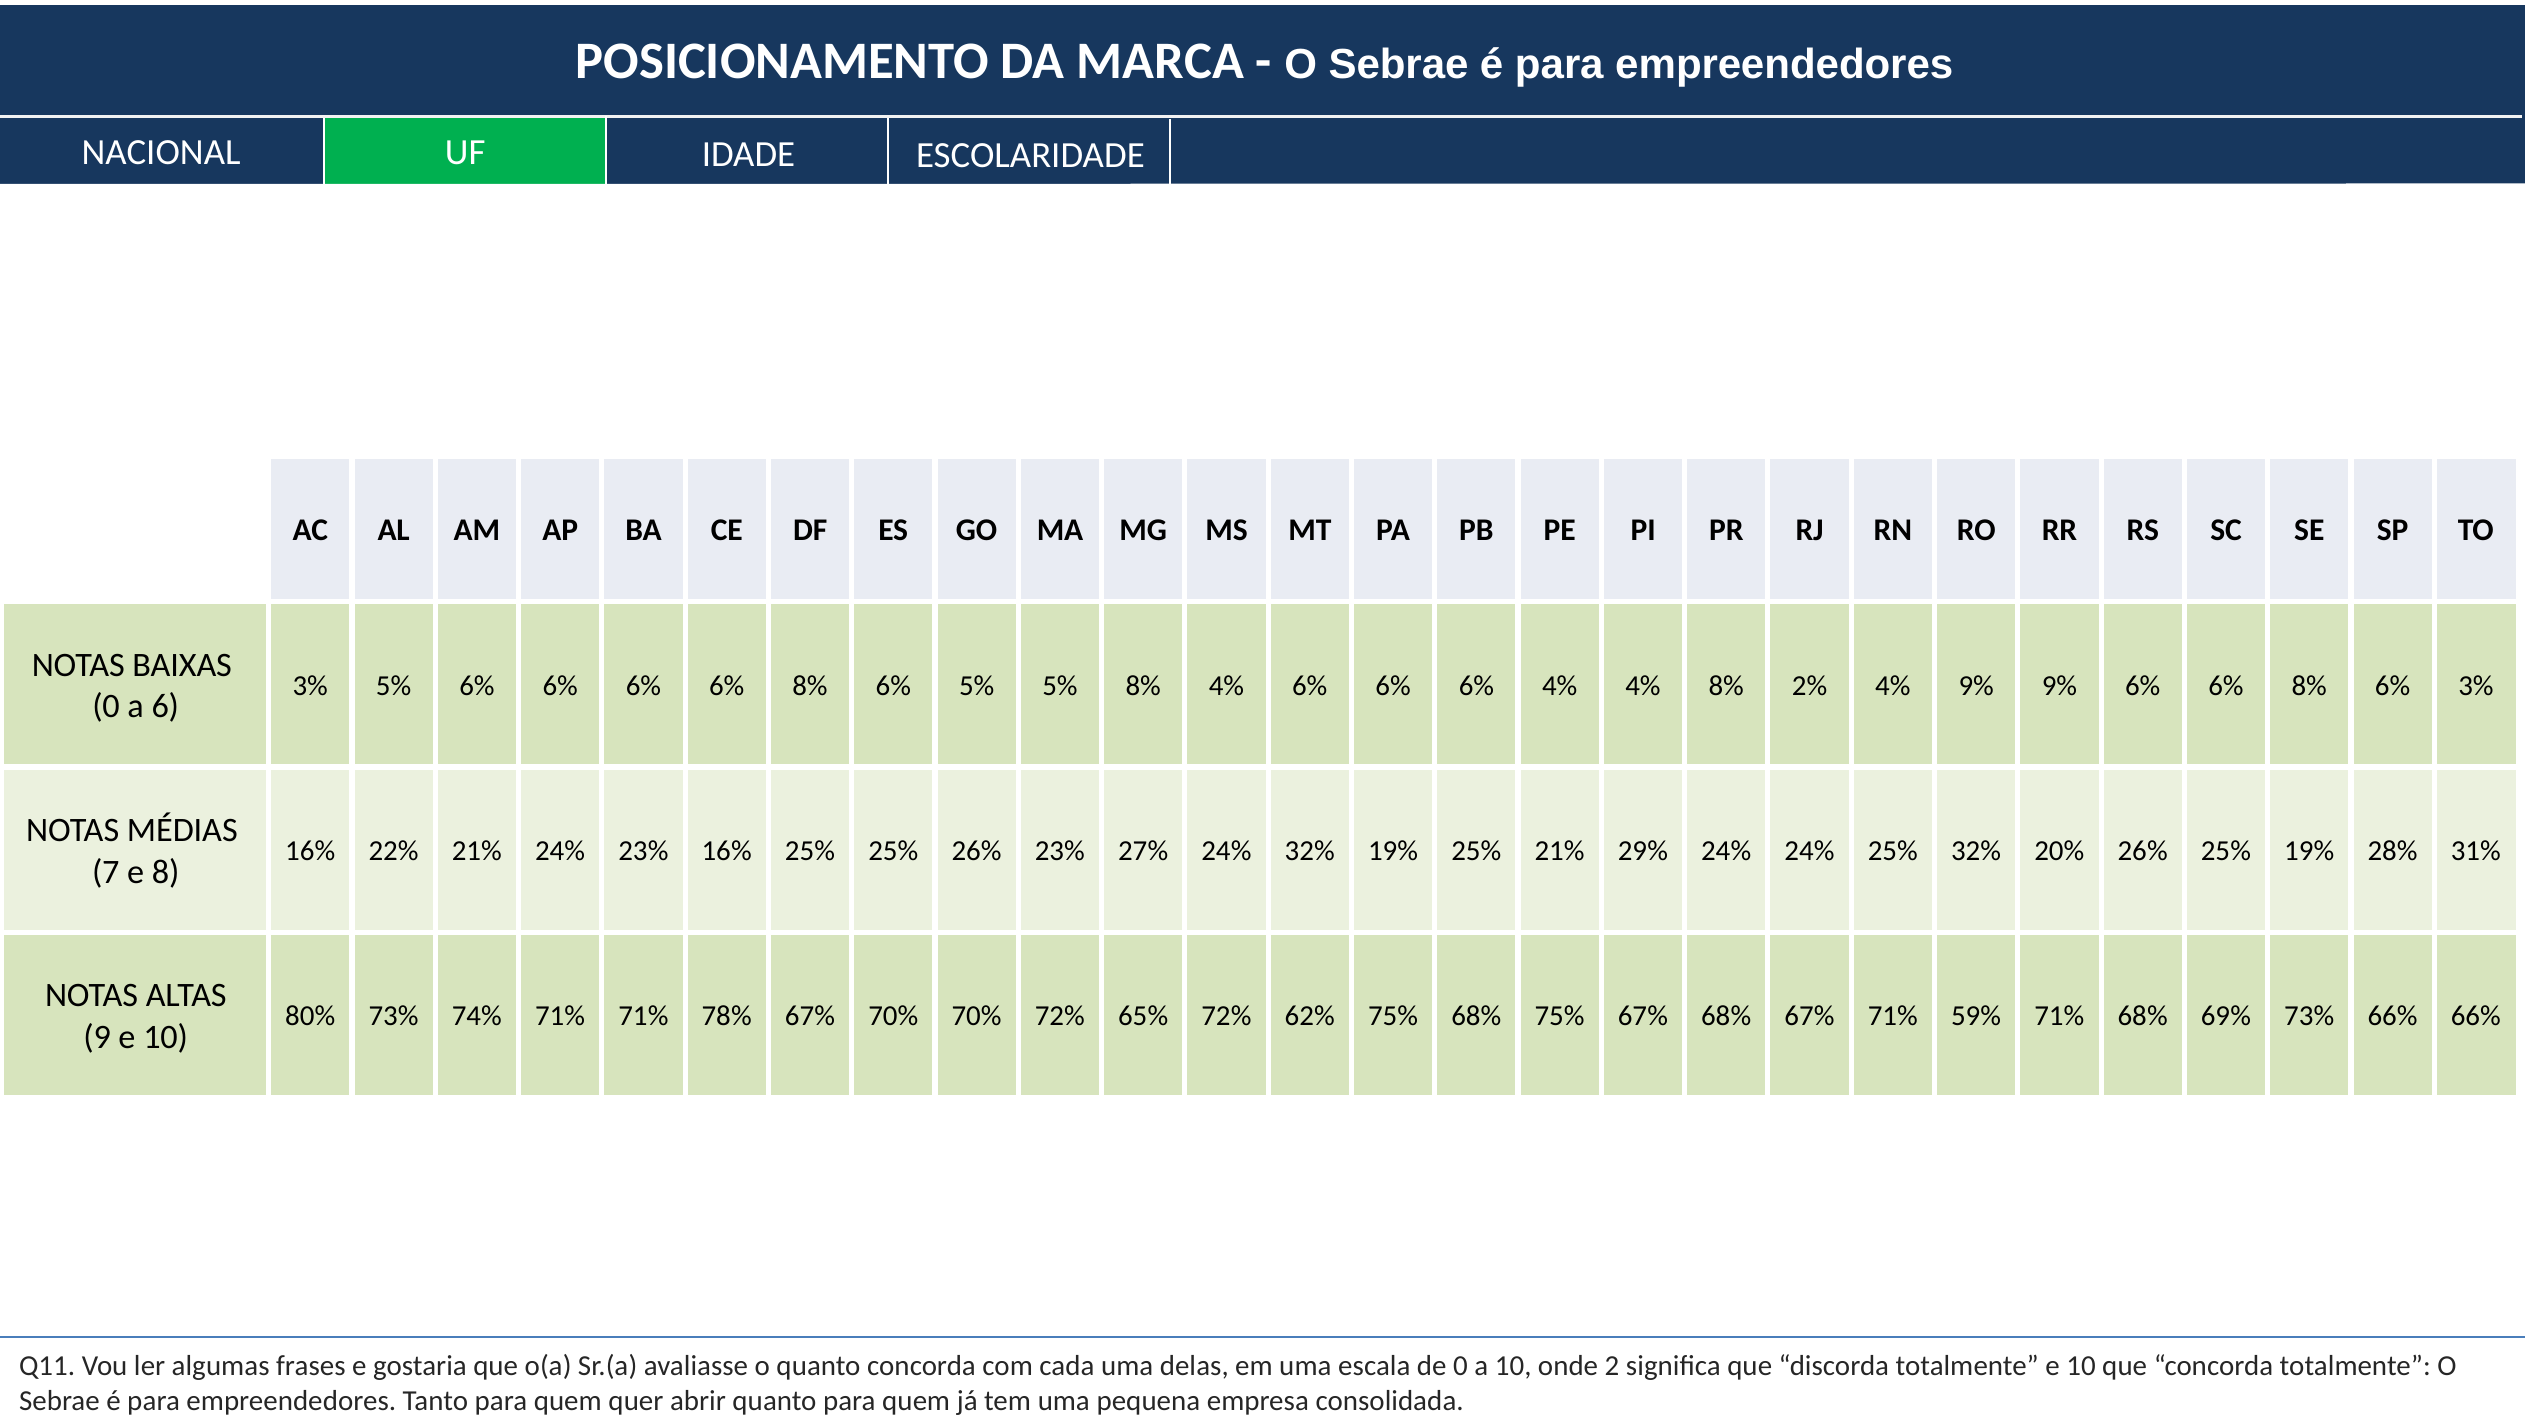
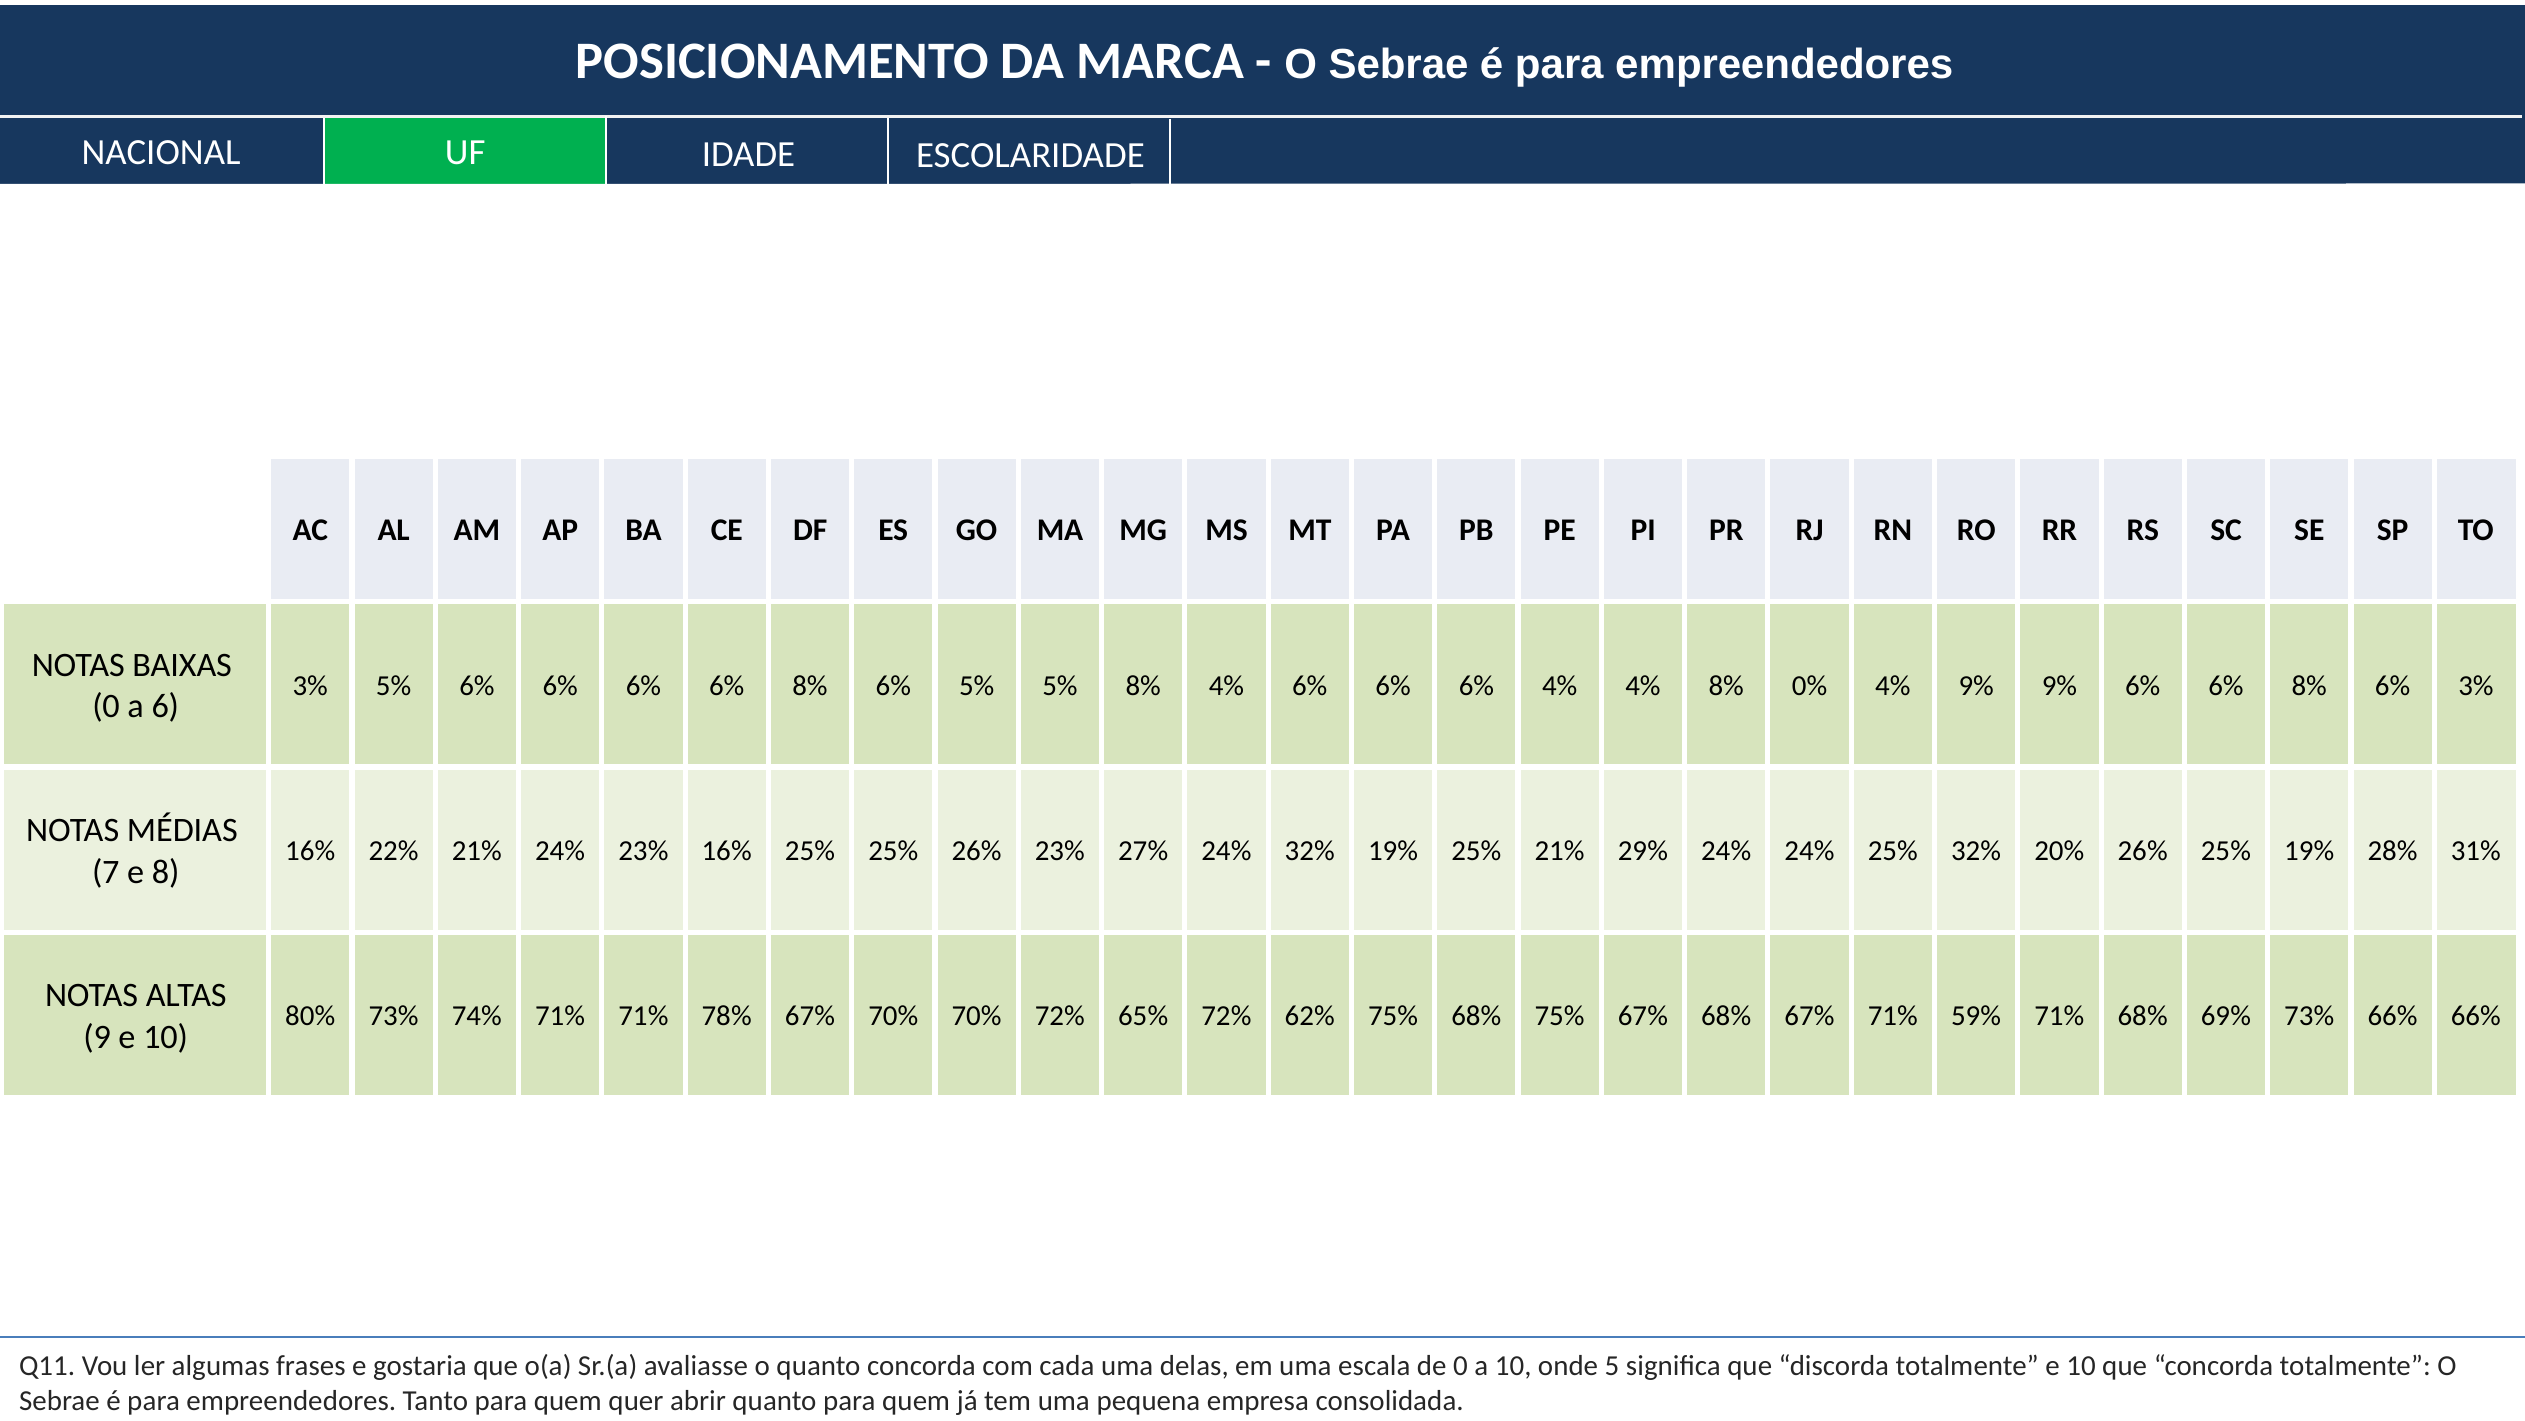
2%: 2% -> 0% (1810, 686)
2: 2 -> 5 (1612, 1366)
